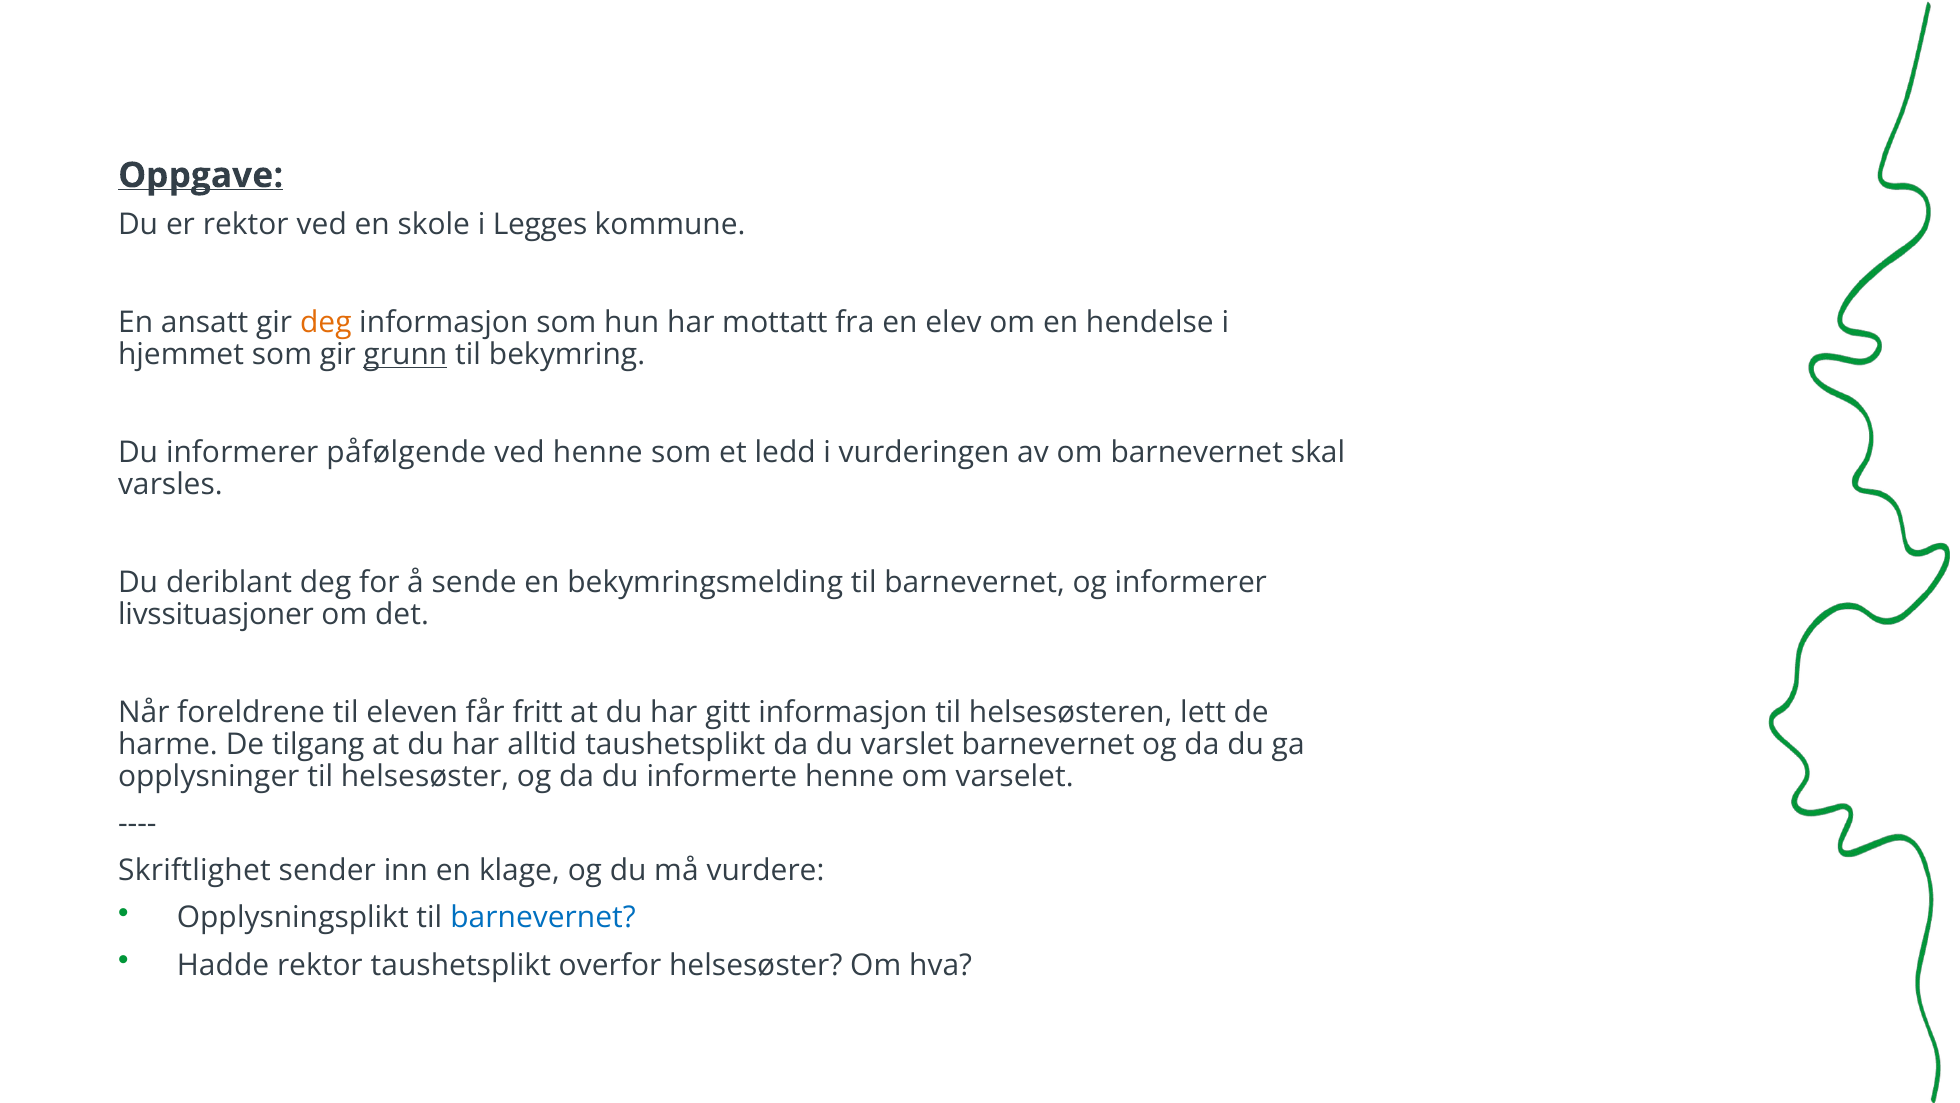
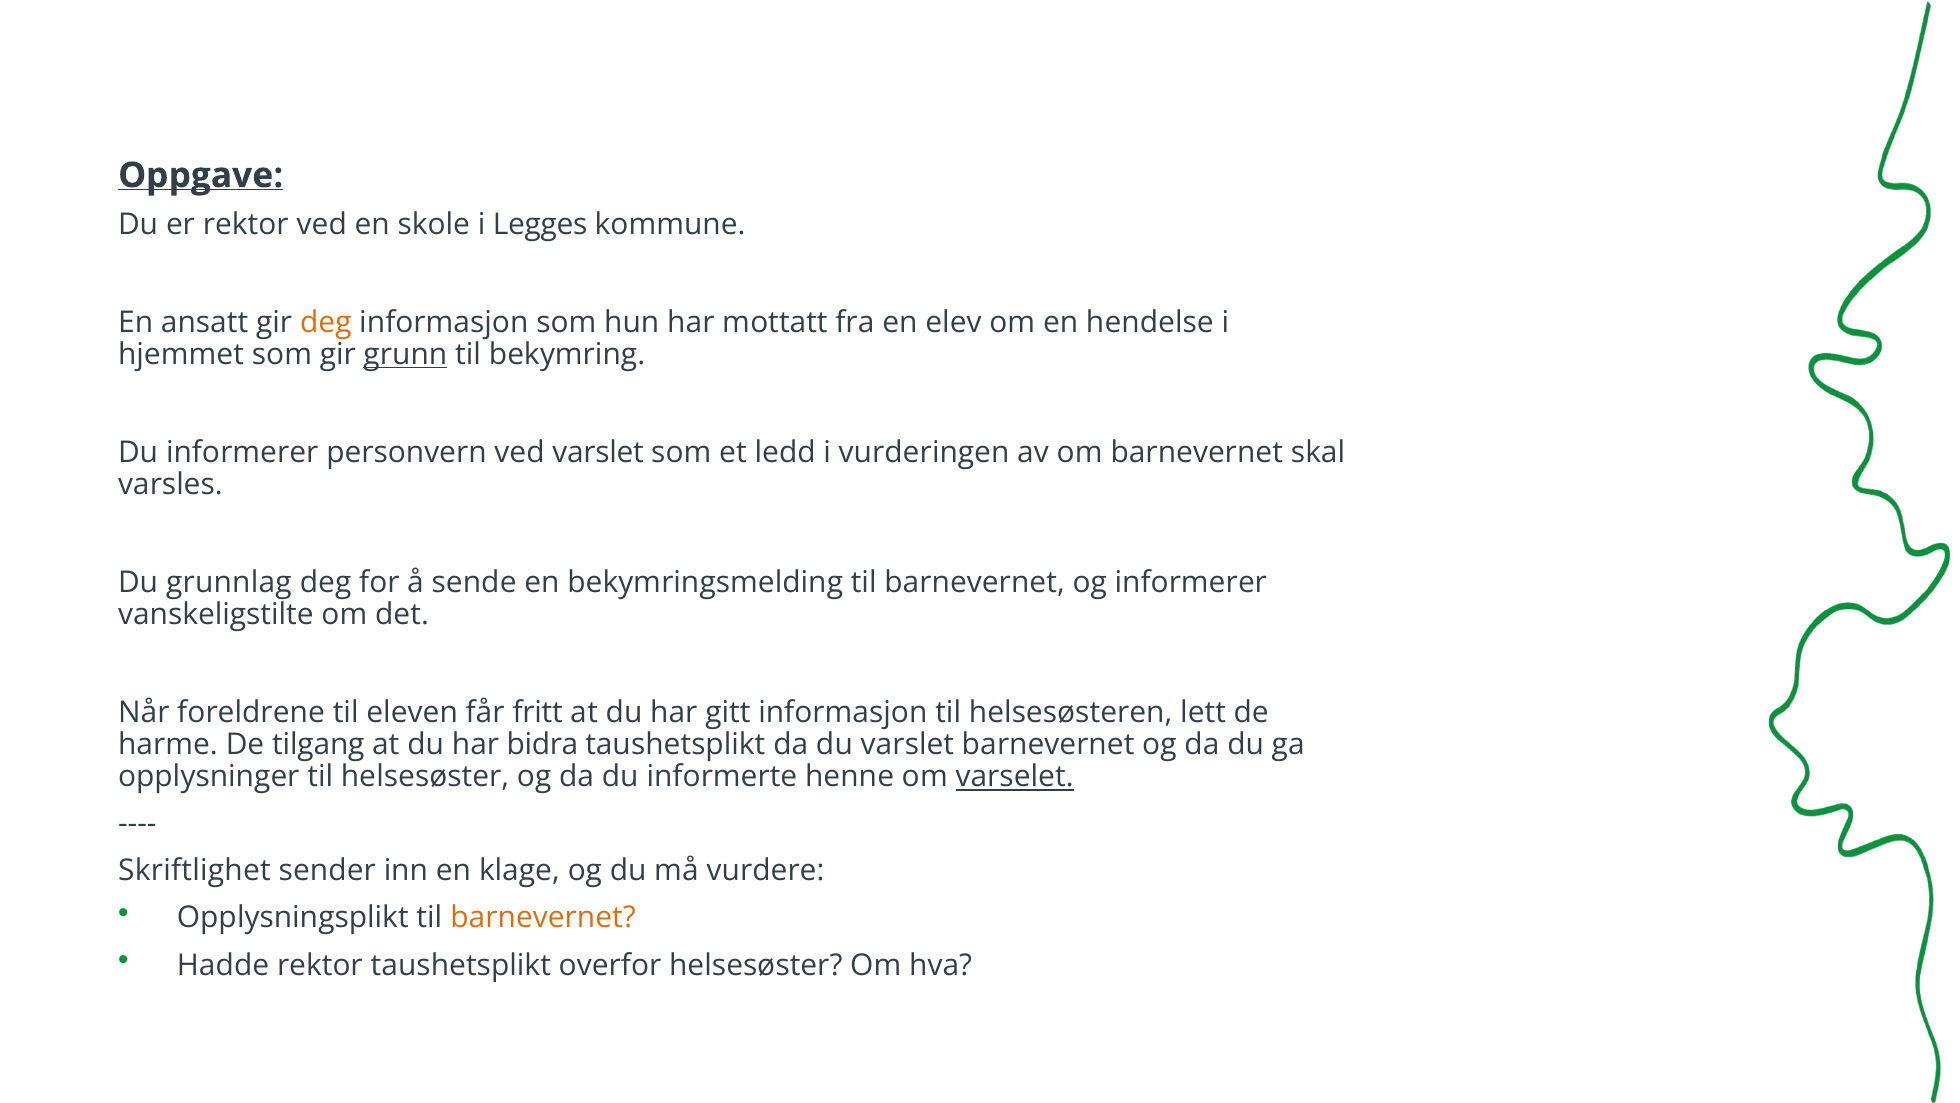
påfølgende: påfølgende -> personvern (406, 452)
ved henne: henne -> varslet (598, 452)
deriblant: deriblant -> grunnlag (229, 582)
livssituasjoner: livssituasjoner -> vanskeligstilte (216, 614)
alltid: alltid -> bidra (542, 744)
varselet underline: none -> present (1015, 777)
barnevernet colour: blue -> orange (543, 918)
